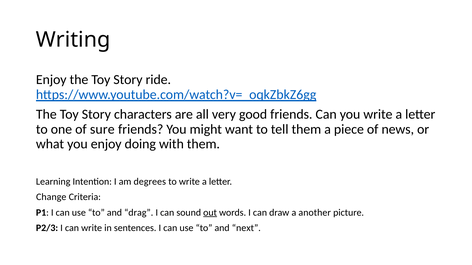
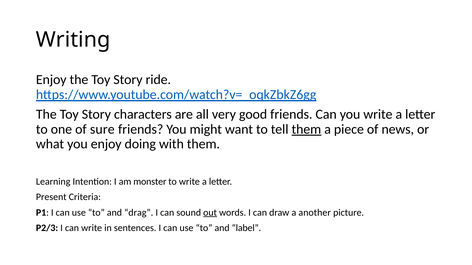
them underline: none -> present (306, 130)
degrees: degrees -> monster (150, 182)
Change: Change -> Present (51, 197)
next: next -> label (246, 228)
